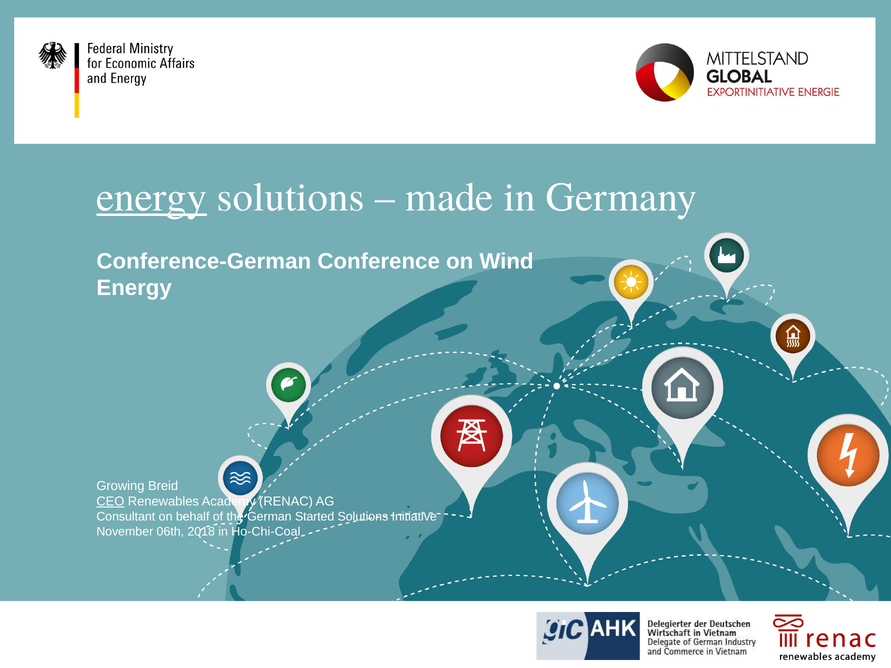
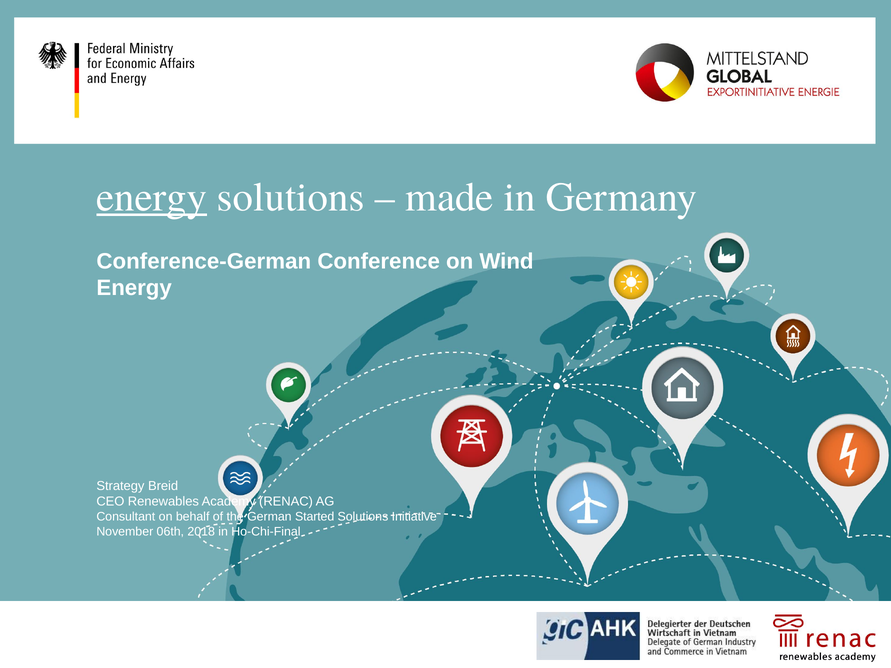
Growing: Growing -> Strategy (120, 486)
CEO underline: present -> none (110, 502)
Ho-Chi-Coal: Ho-Chi-Coal -> Ho-Chi-Final (266, 532)
